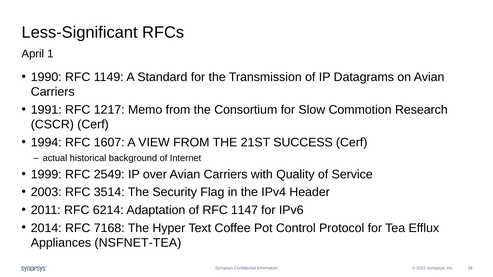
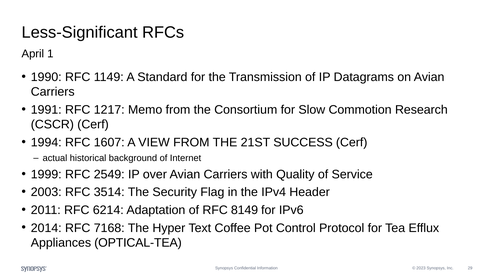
1147: 1147 -> 8149 (244, 210)
NSFNET-TEA: NSFNET-TEA -> OPTICAL-TEA (138, 243)
